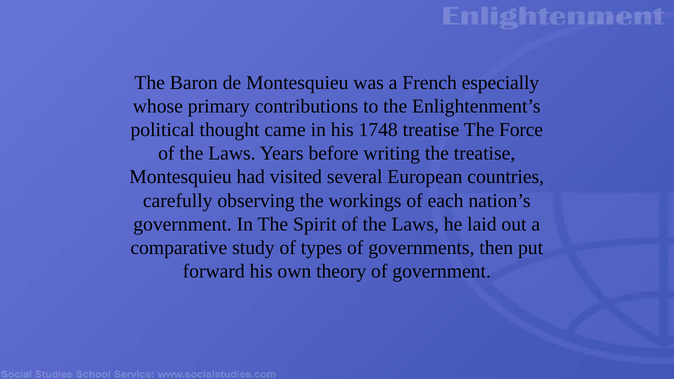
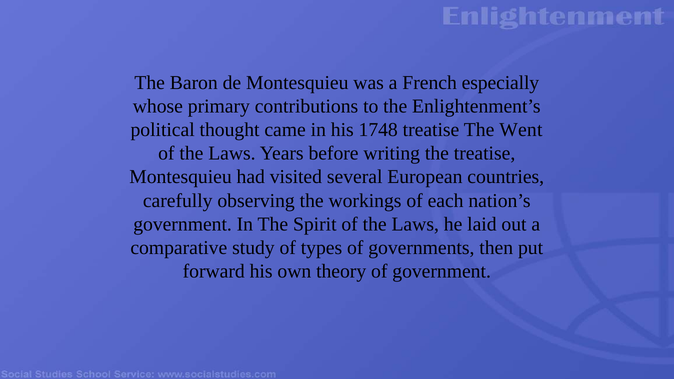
Force: Force -> Went (521, 130)
